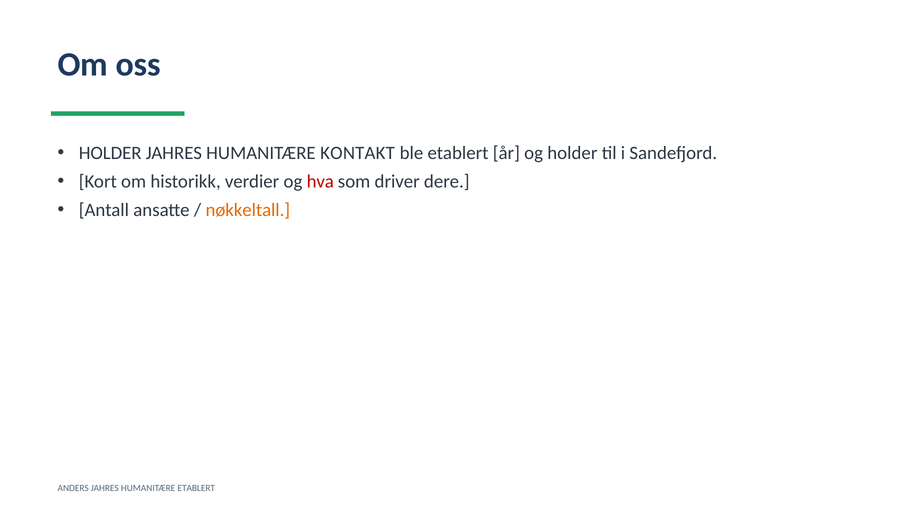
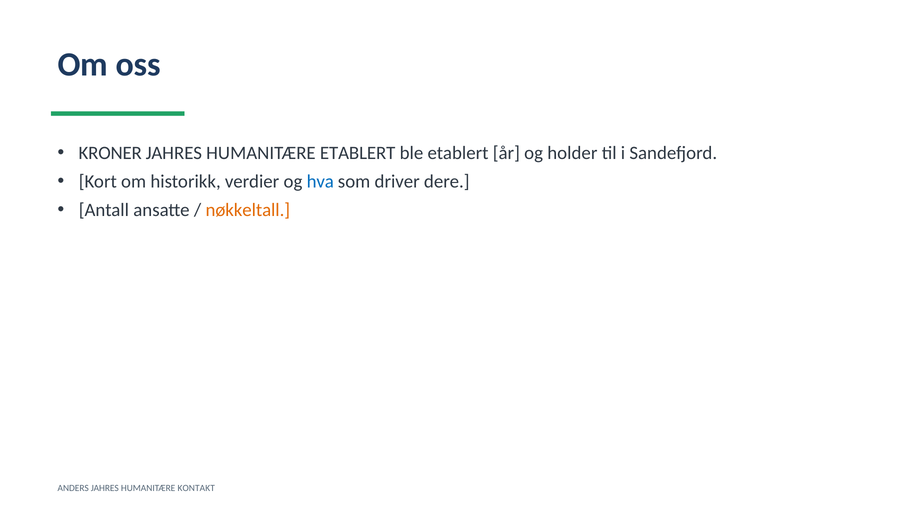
HOLDER: HOLDER -> KRONER (110, 153)
HUMANITÆRE KONTAKT: KONTAKT -> ETABLERT (358, 153)
hva colour: red -> blue (320, 182)
HUMANITÆRE ETABLERT: ETABLERT -> KONTAKT (196, 488)
